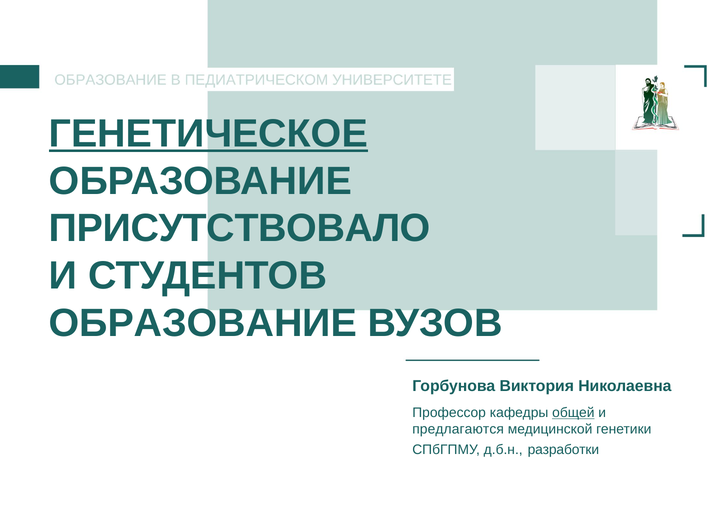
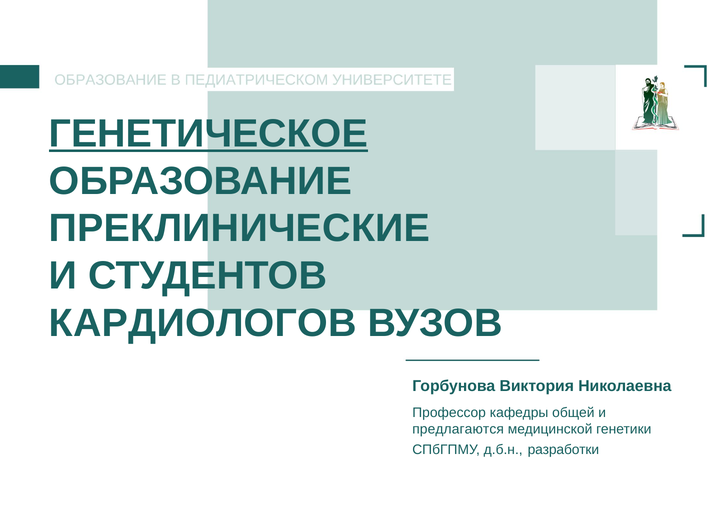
ПРИСУТСТВОВАЛО: ПРИСУТСТВОВАЛО -> ПРЕКЛИНИЧЕСКИЕ (239, 229)
ОБРАЗОВАНИЕ: ОБРАЗОВАНИЕ -> КАРДИОЛОГОВ (203, 323)
общей underline: present -> none (573, 413)
